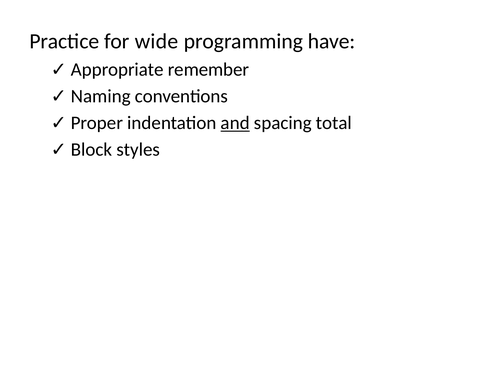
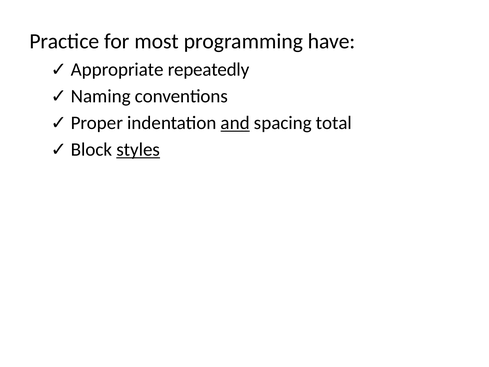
wide: wide -> most (157, 41)
remember: remember -> repeatedly (209, 70)
styles underline: none -> present (138, 149)
